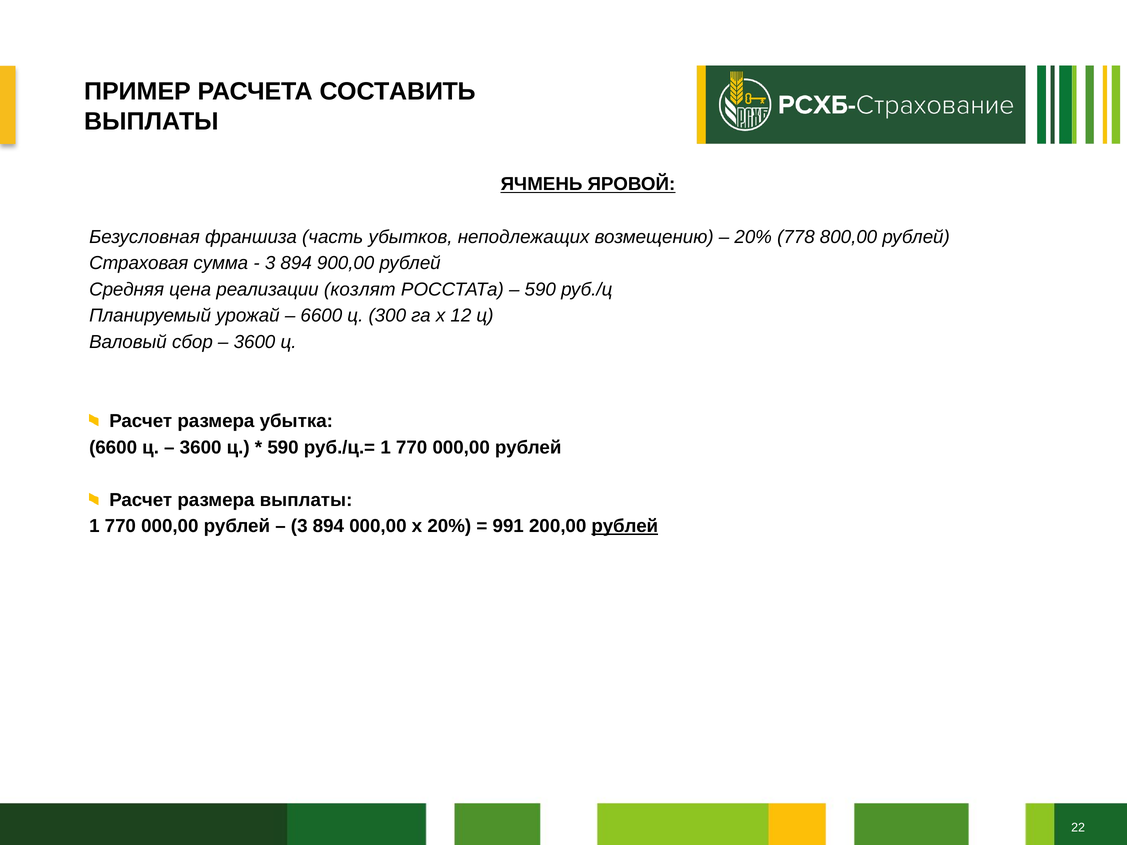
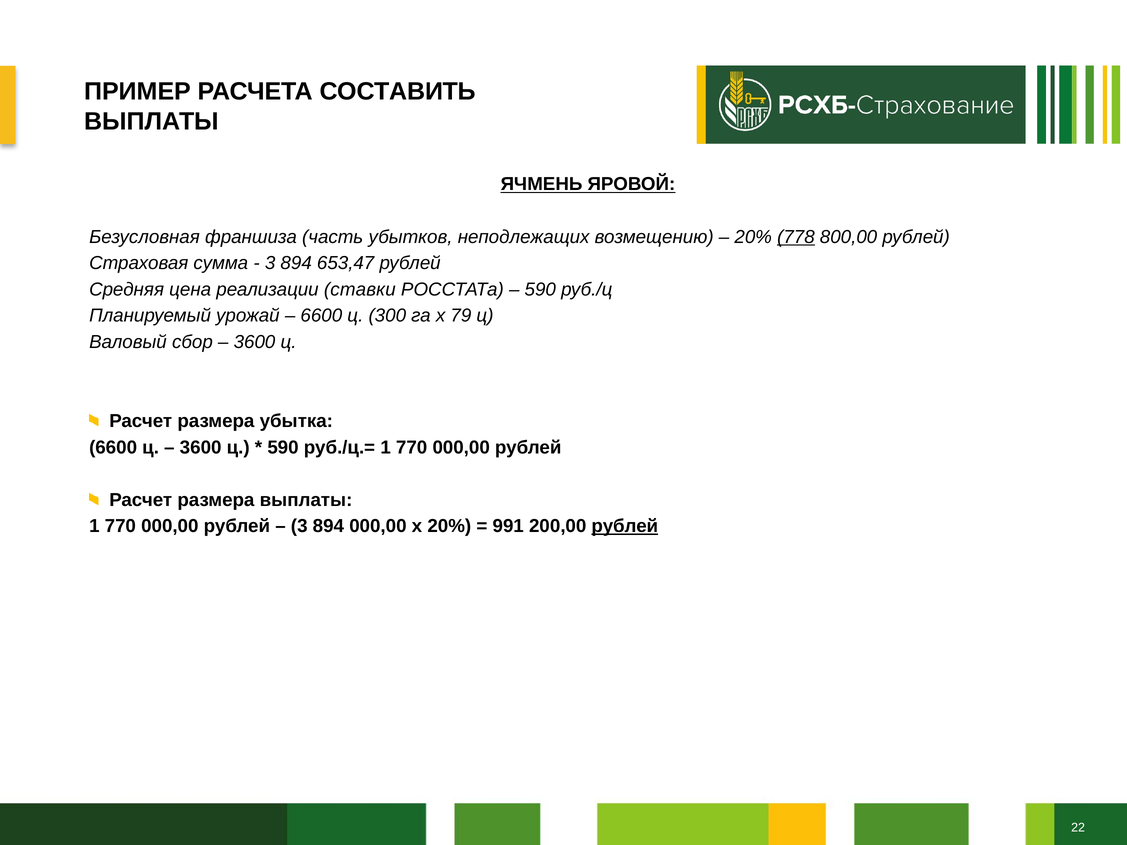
778 underline: none -> present (796, 237)
900,00: 900,00 -> 653,47 (346, 263)
козлят: козлят -> ставки (360, 290)
12: 12 -> 79 (461, 316)
